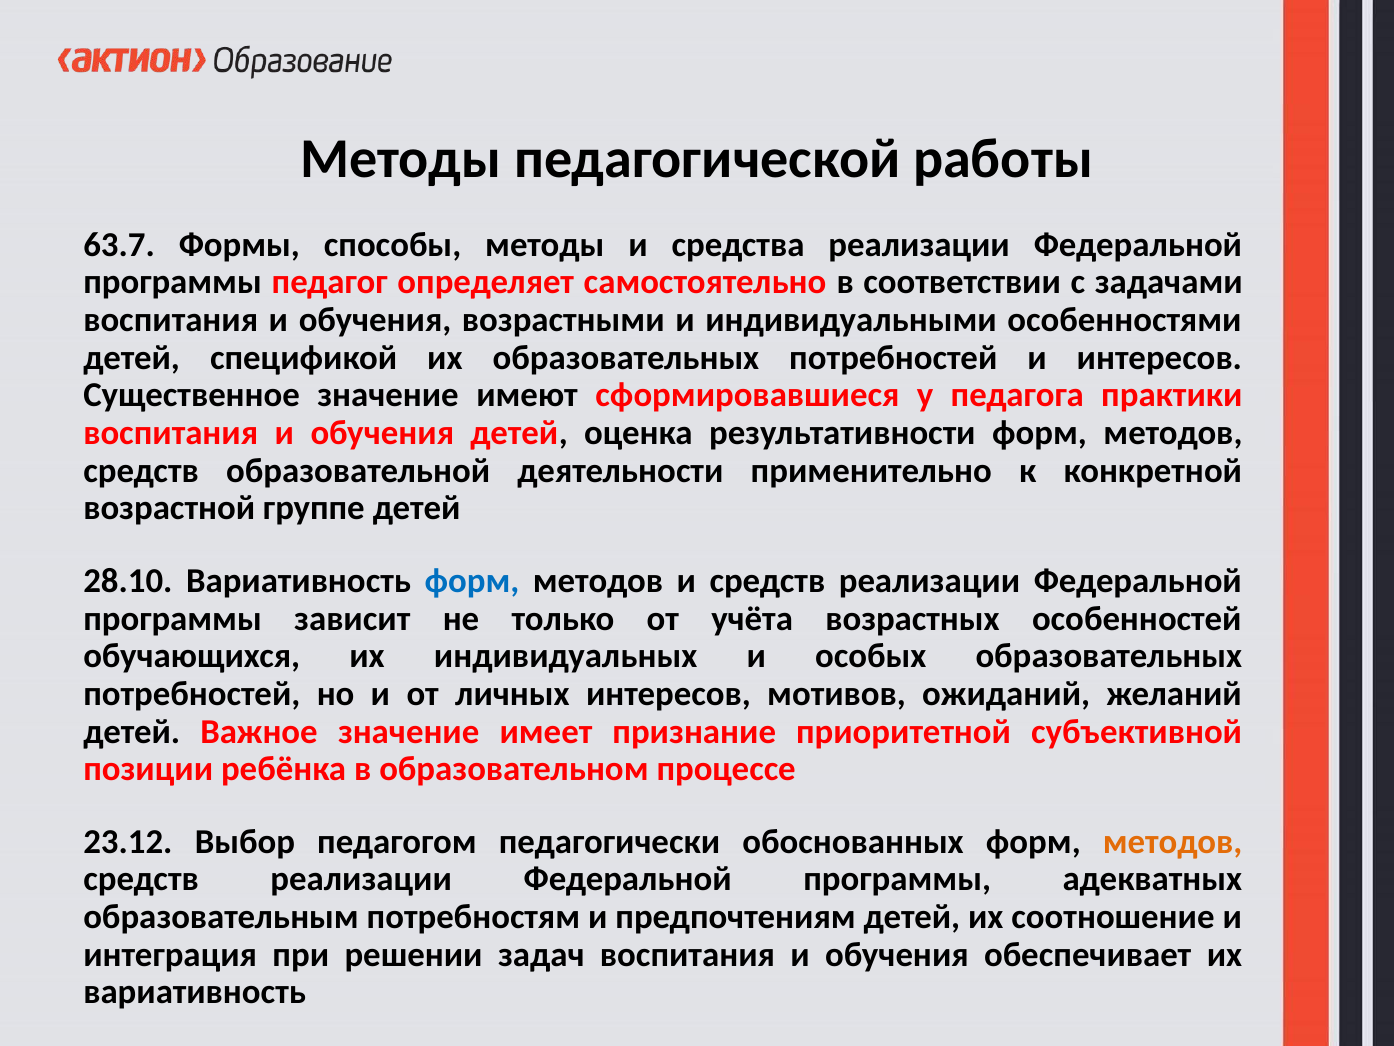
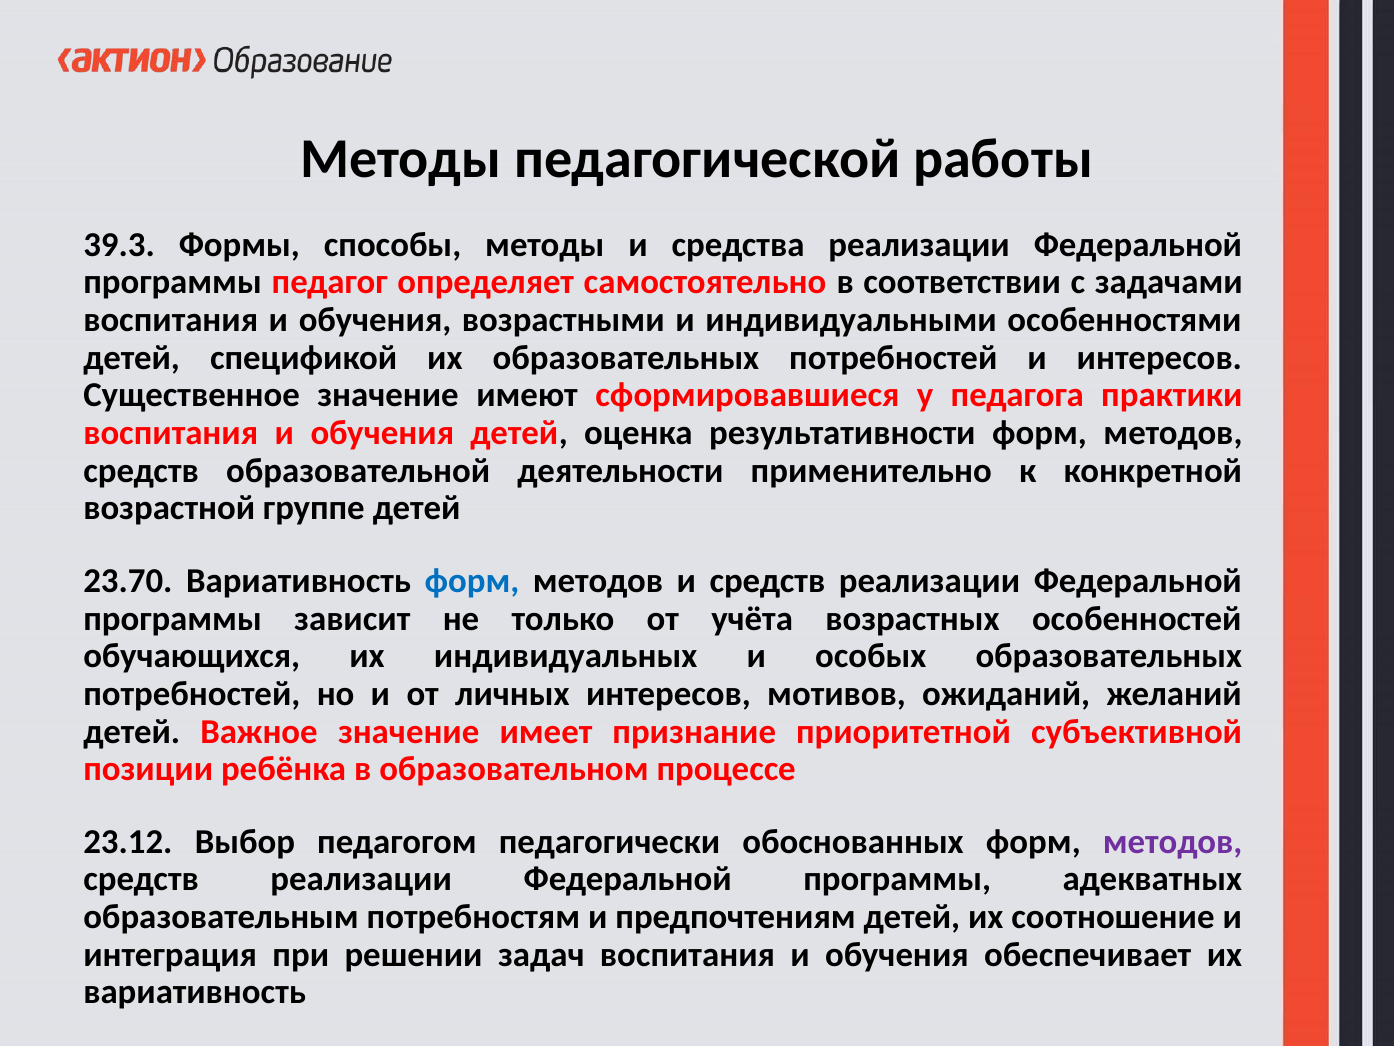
63.7: 63.7 -> 39.3 (119, 245)
28.10: 28.10 -> 23.70 (128, 581)
методов colour: orange -> purple (1173, 841)
